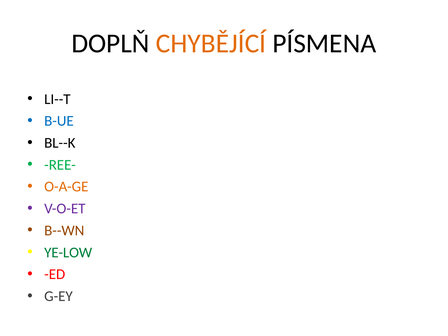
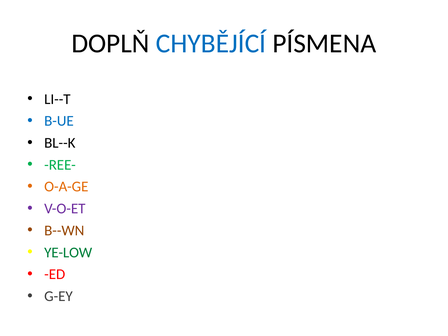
CHYBĚJÍCÍ colour: orange -> blue (211, 43)
